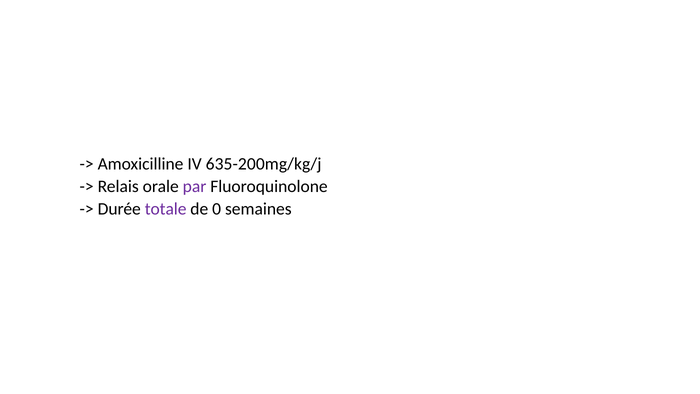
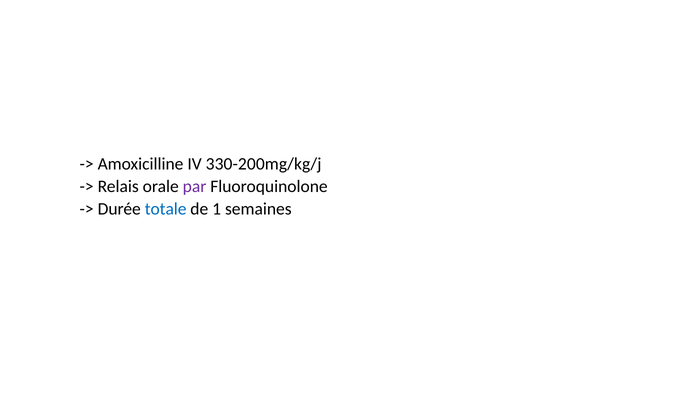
635-200mg/kg/j: 635-200mg/kg/j -> 330-200mg/kg/j (264, 164)
totale colour: purple -> blue (166, 209)
0: 0 -> 1 (217, 209)
